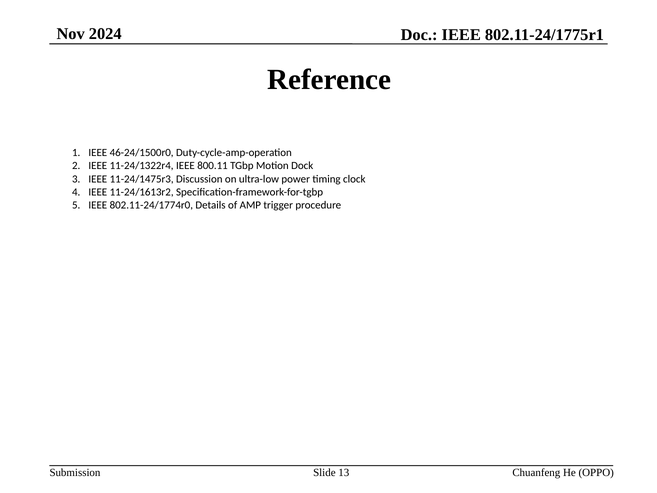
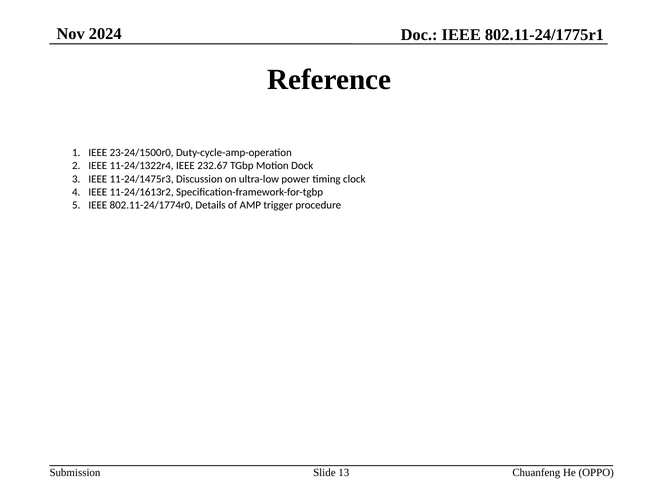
46-24/1500r0: 46-24/1500r0 -> 23-24/1500r0 (142, 153)
800.11: 800.11 -> 232.67 (212, 166)
